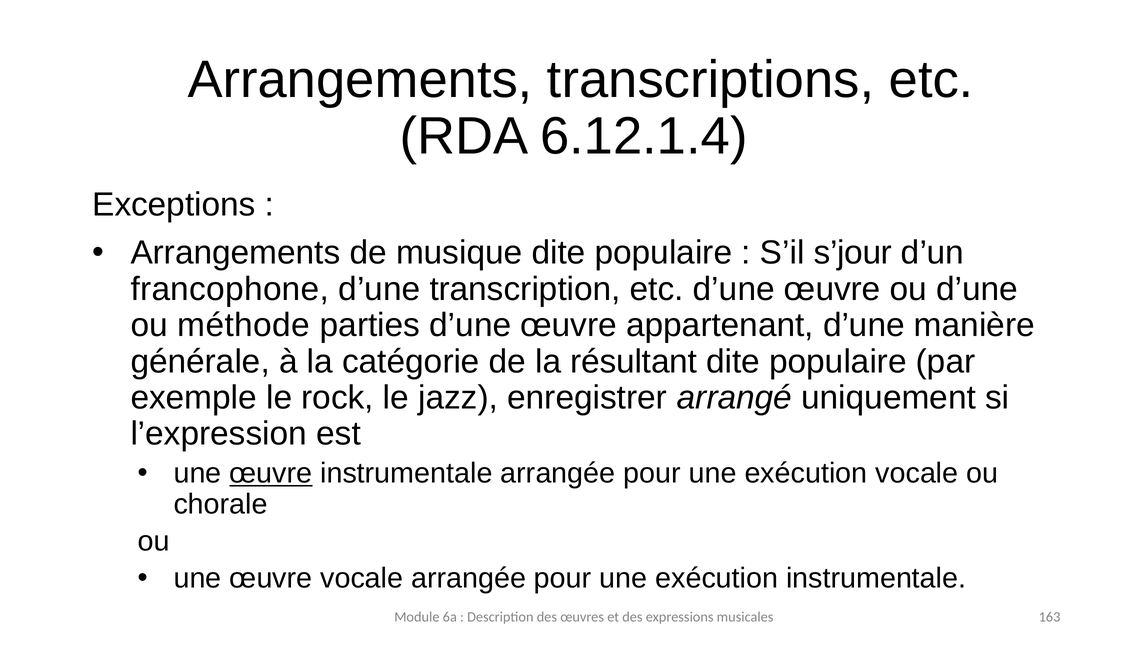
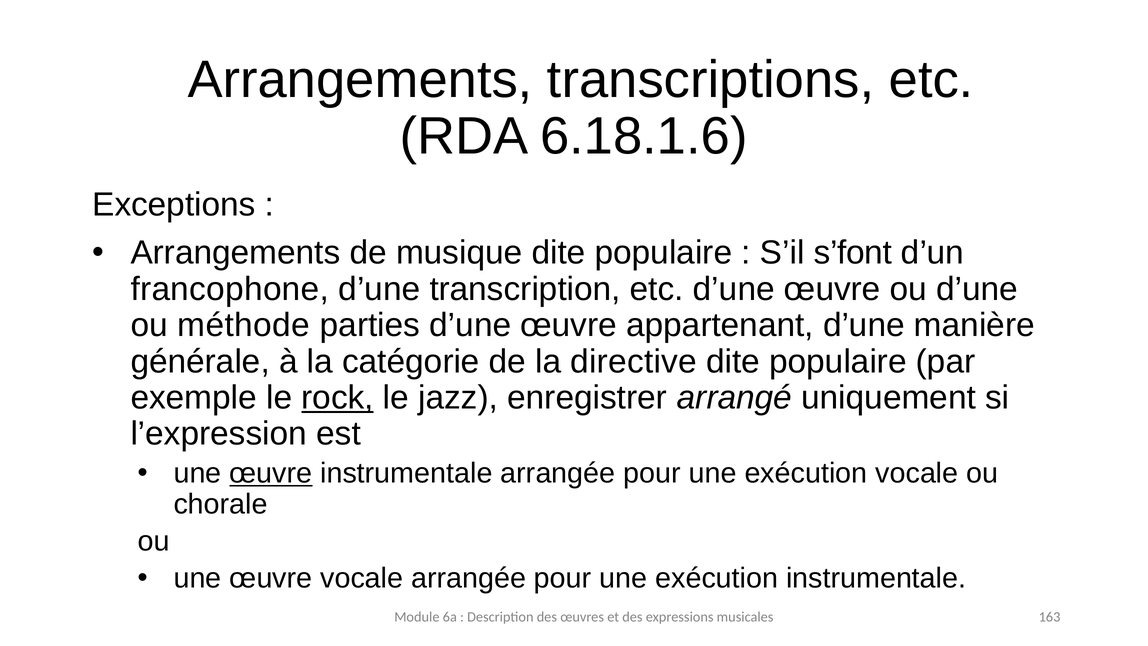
6.12.1.4: 6.12.1.4 -> 6.18.1.6 (644, 137)
s’jour: s’jour -> s’font (853, 253)
résultant: résultant -> directive (634, 361)
rock underline: none -> present (338, 397)
